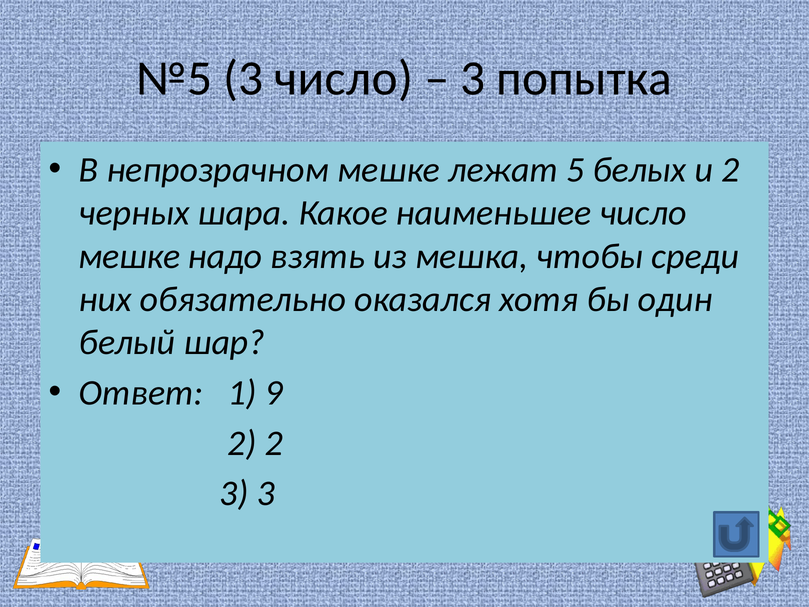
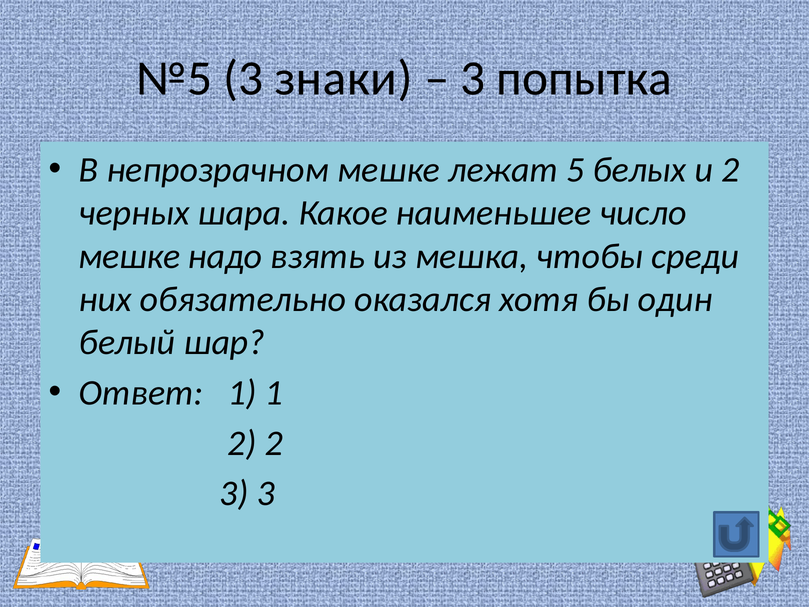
3 число: число -> знаки (344, 78)
1 9: 9 -> 1 (274, 393)
